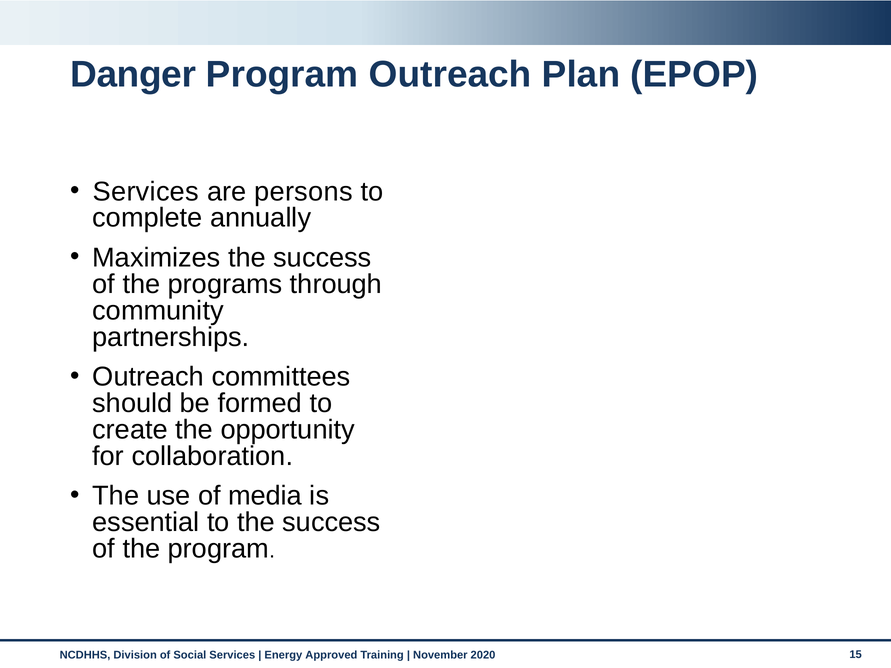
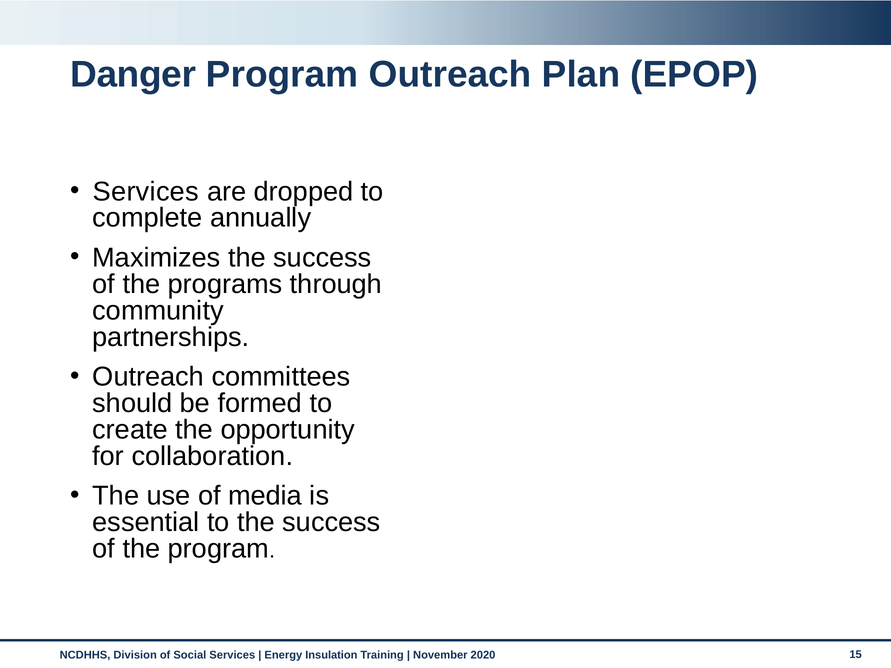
persons: persons -> dropped (304, 192)
Approved: Approved -> Insulation (331, 655)
